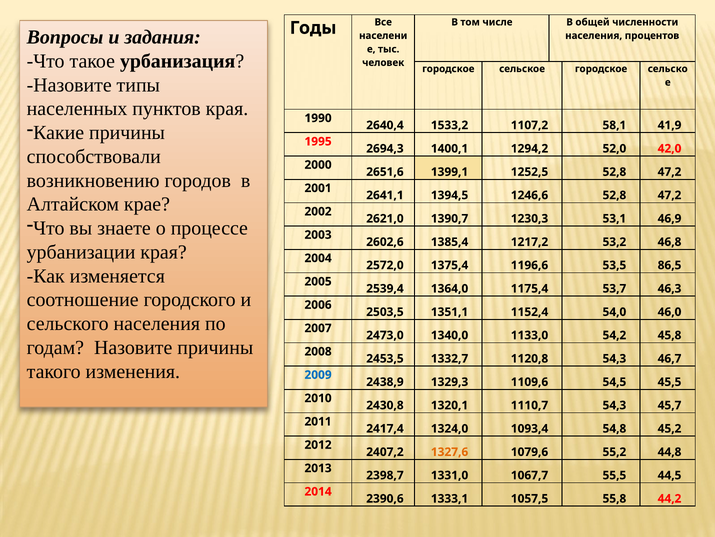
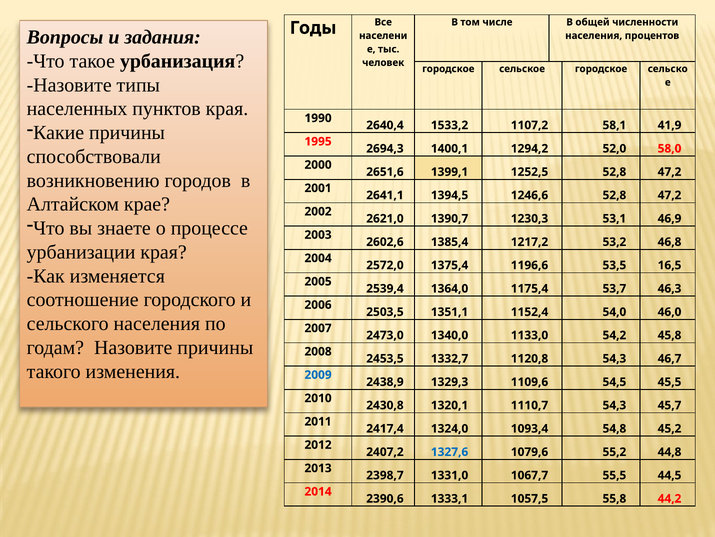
42,0: 42,0 -> 58,0 (670, 148)
86,5: 86,5 -> 16,5 (670, 265)
1327,6 colour: orange -> blue (450, 451)
